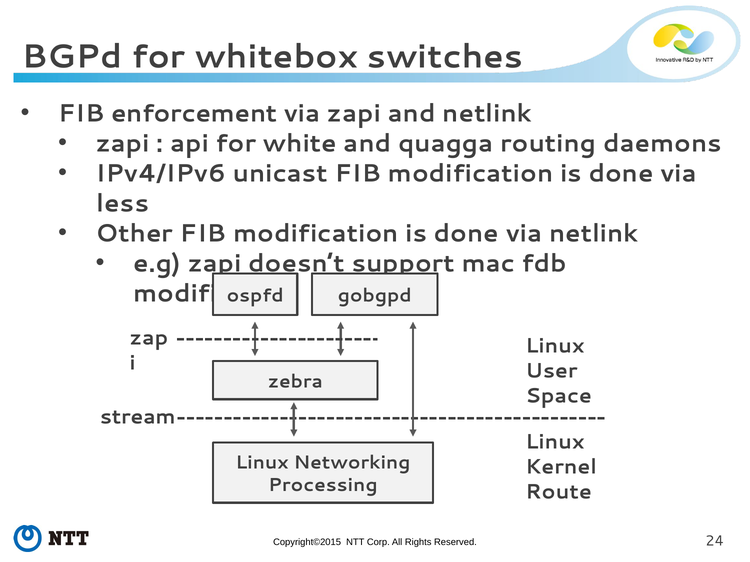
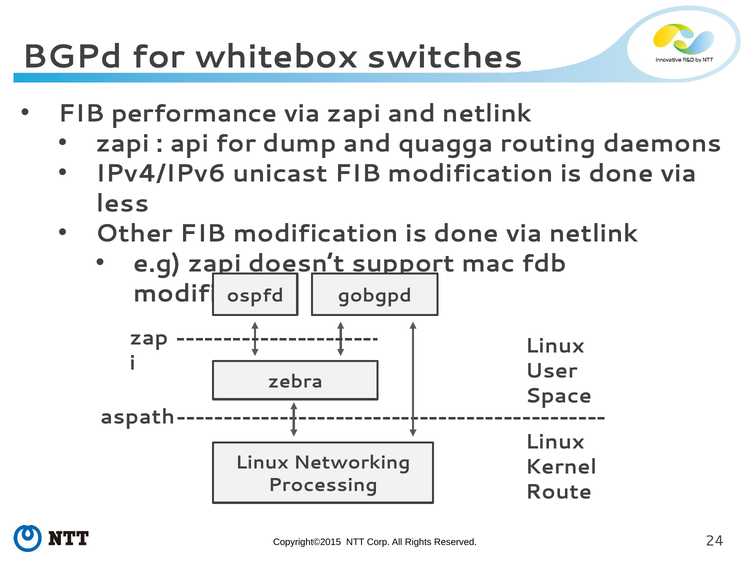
enforcement: enforcement -> performance (194, 114)
white: white -> dump (300, 144)
stream: stream -> aspath (138, 417)
